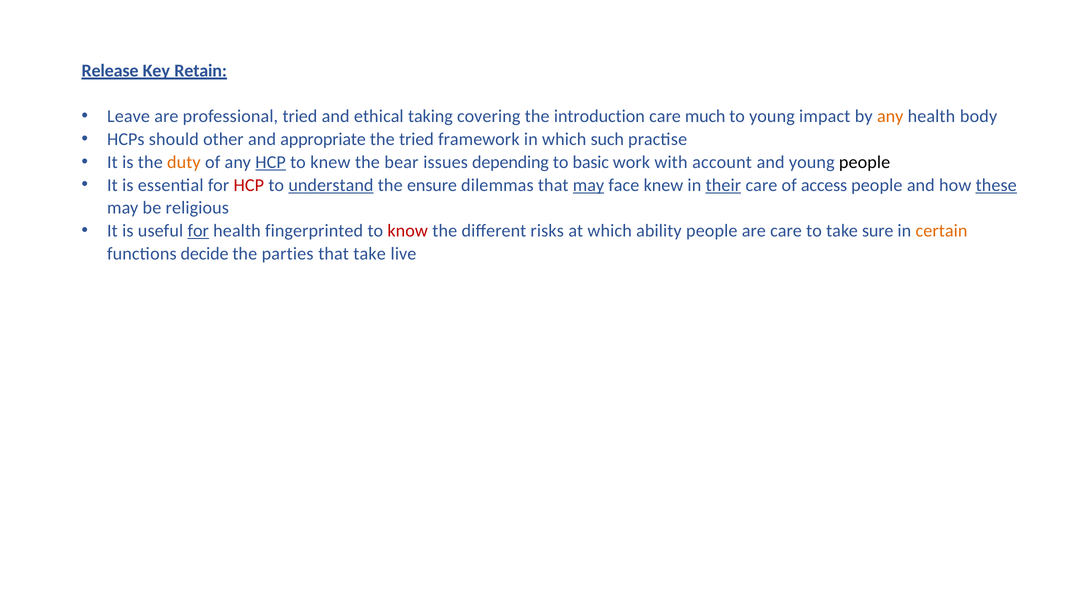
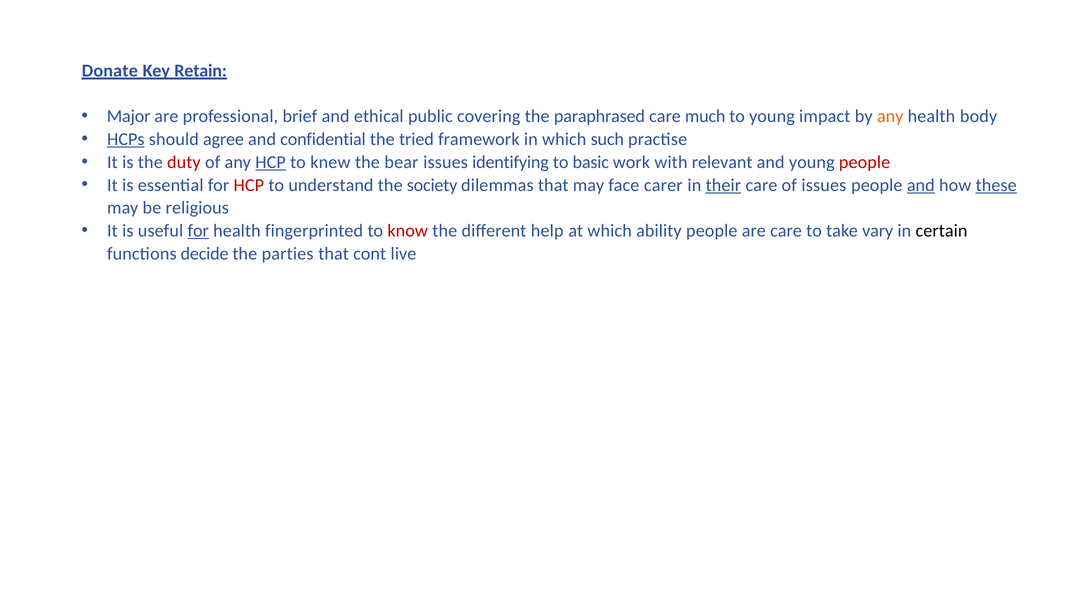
Release: Release -> Donate (110, 71)
Leave: Leave -> Major (129, 116)
professional tried: tried -> brief (300, 116)
taking: taking -> public (430, 116)
introduction: introduction -> paraphrased (599, 116)
HCPs underline: none -> present (126, 139)
other: other -> agree (224, 139)
appropriate: appropriate -> confidential (323, 139)
duty colour: orange -> red (184, 162)
depending: depending -> identifying (510, 162)
account: account -> relevant (722, 162)
people colour: black -> red (865, 162)
understand underline: present -> none (331, 185)
ensure: ensure -> society (432, 185)
may underline: present -> none (588, 185)
face knew: knew -> carer (663, 185)
of access: access -> issues (824, 185)
and underline: none -> present (921, 185)
risks: risks -> help (547, 231)
sure: sure -> vary (878, 231)
certain colour: orange -> black (942, 231)
that take: take -> cont (370, 254)
